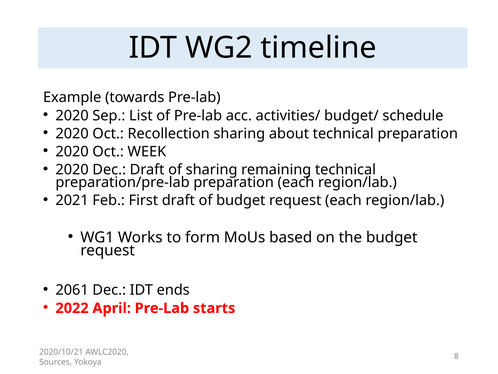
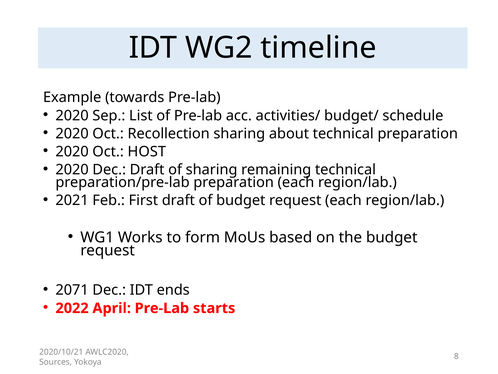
WEEK: WEEK -> HOST (147, 152)
2061: 2061 -> 2071 (72, 290)
